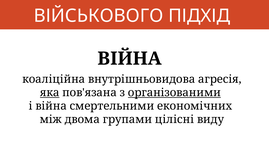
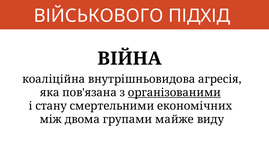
яка underline: present -> none (50, 93)
і війна: війна -> стану (51, 106)
цілісні: цілісні -> майже (174, 120)
